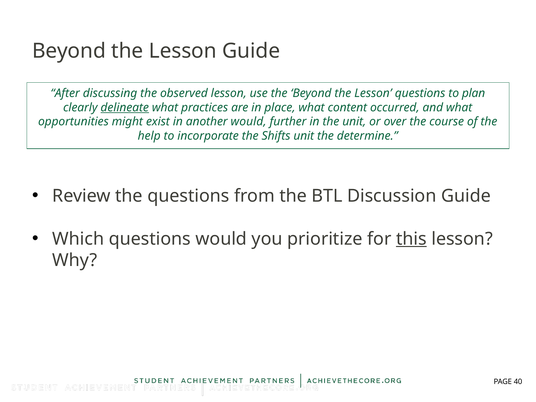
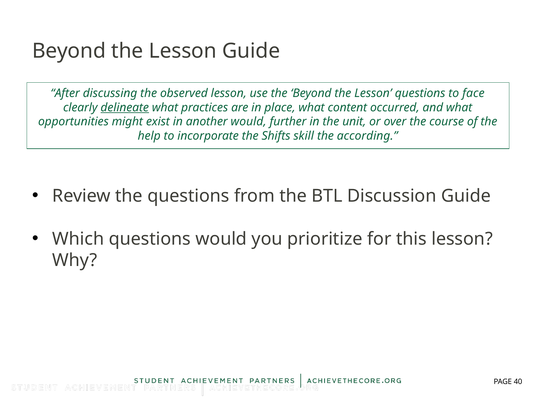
plan: plan -> face (473, 93)
Shifts unit: unit -> skill (304, 136)
determine: determine -> according (367, 136)
this underline: present -> none (411, 239)
